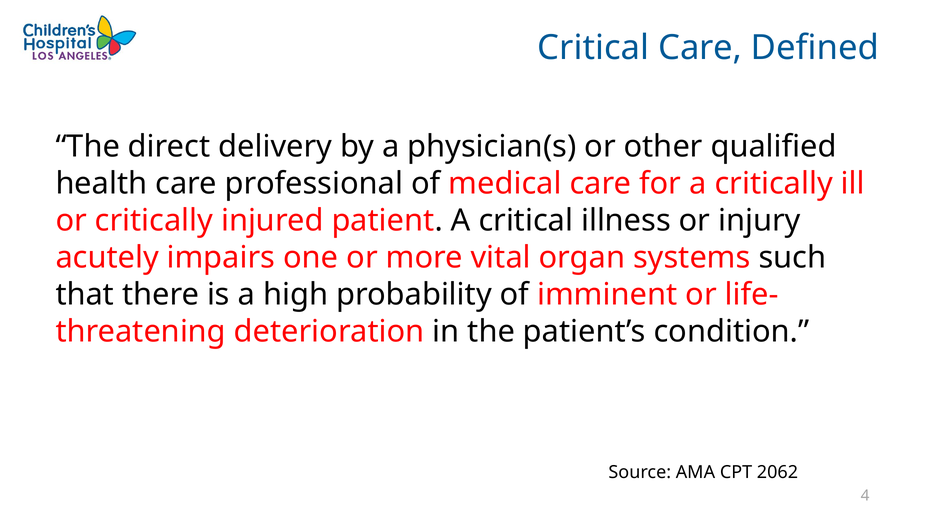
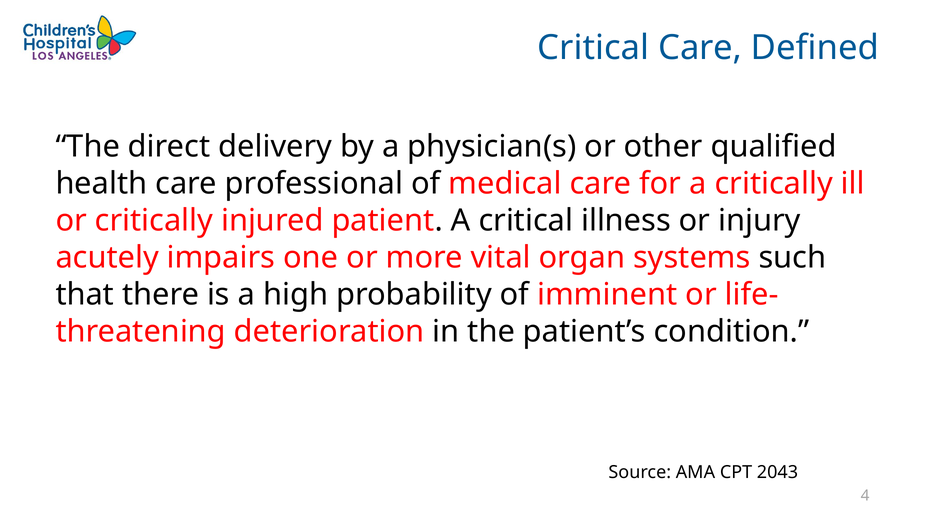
2062: 2062 -> 2043 (777, 472)
